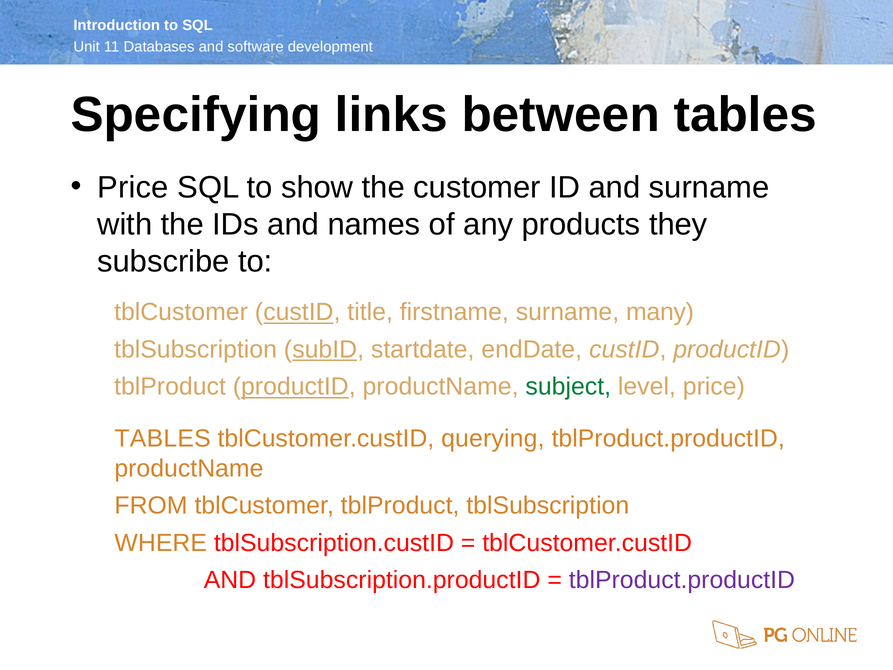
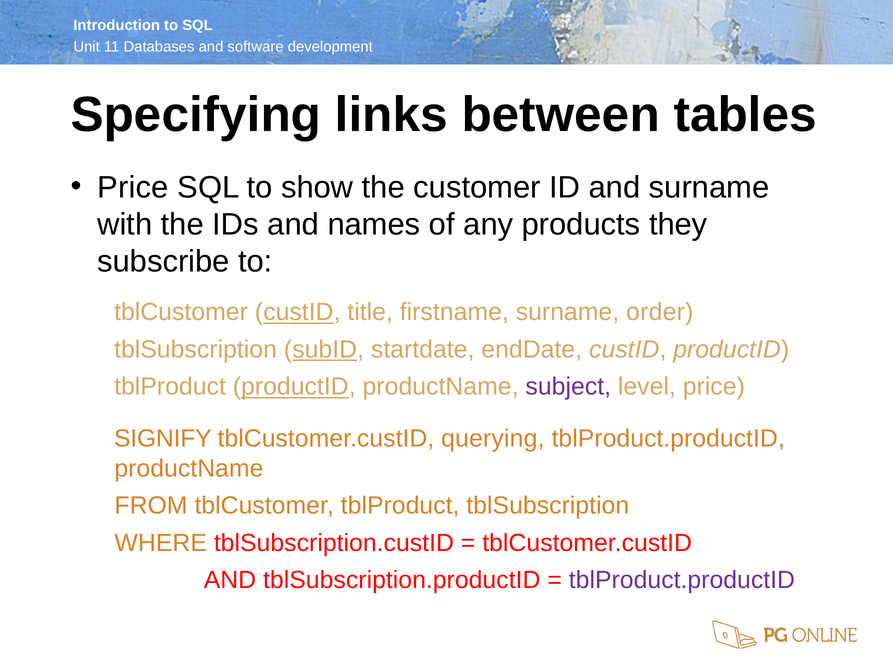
many: many -> order (660, 312)
subject colour: green -> purple (568, 386)
TABLES: TABLES -> SIGNIFY (163, 439)
